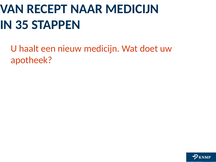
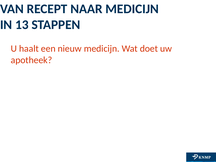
35: 35 -> 13 (22, 25)
